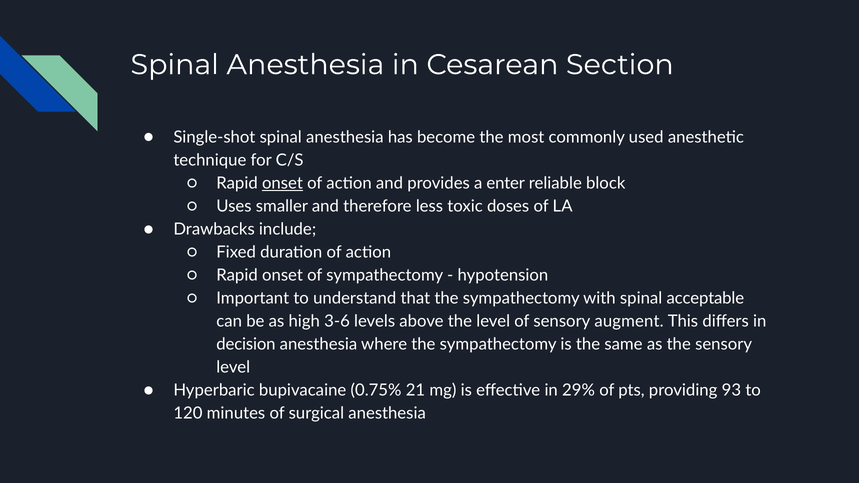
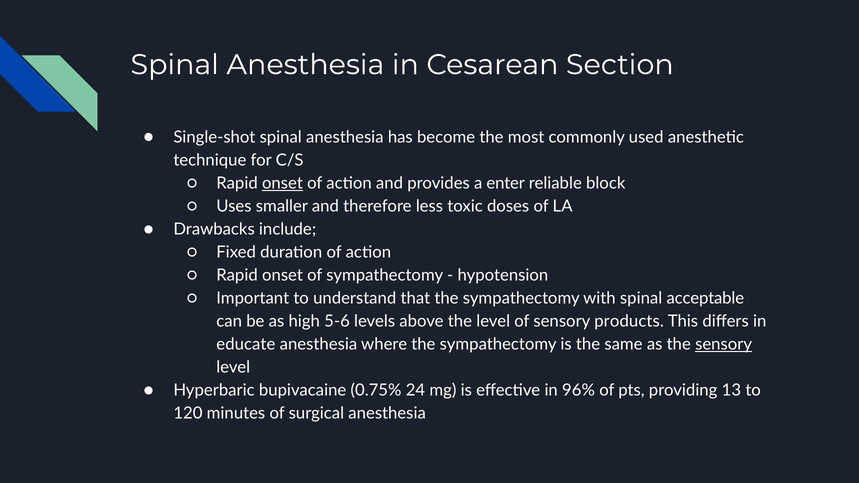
3-6: 3-6 -> 5-6 (337, 322)
augment: augment -> products (629, 322)
decision: decision -> educate (246, 345)
sensory underline: none -> present (724, 345)
21: 21 -> 24 (415, 391)
29%: 29% -> 96% (578, 391)
93: 93 -> 13 (731, 391)
